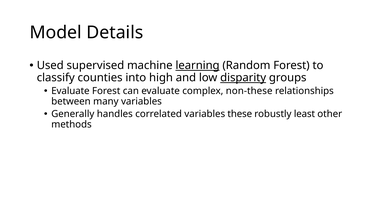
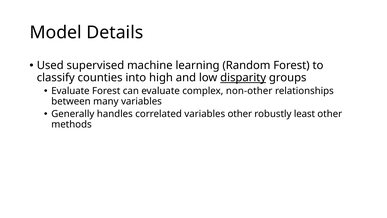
learning underline: present -> none (198, 65)
non-these: non-these -> non-other (249, 91)
variables these: these -> other (240, 114)
